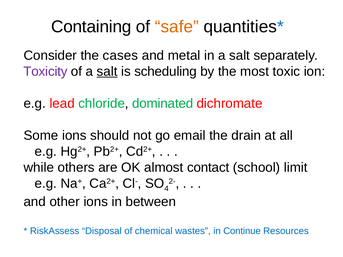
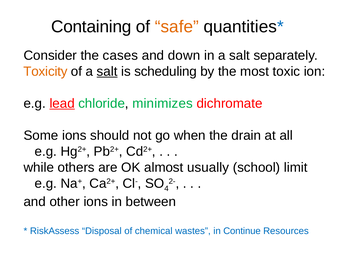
metal: metal -> down (184, 56)
Toxicity colour: purple -> orange (45, 72)
lead underline: none -> present (62, 104)
dominated: dominated -> minimizes (163, 104)
email: email -> when (190, 136)
contact: contact -> usually (208, 168)
